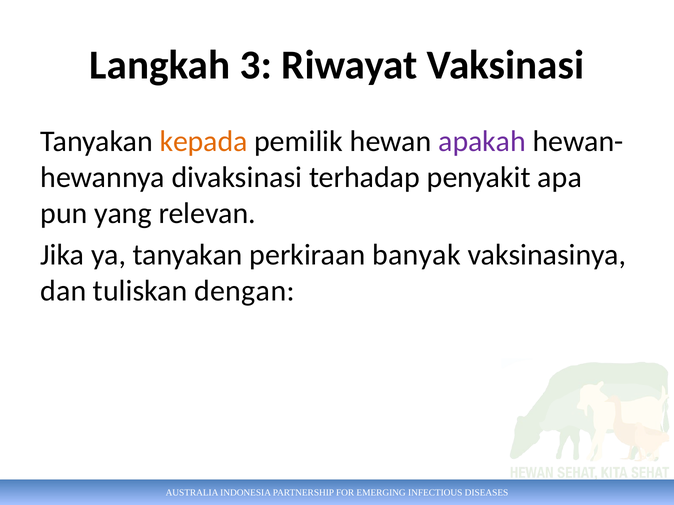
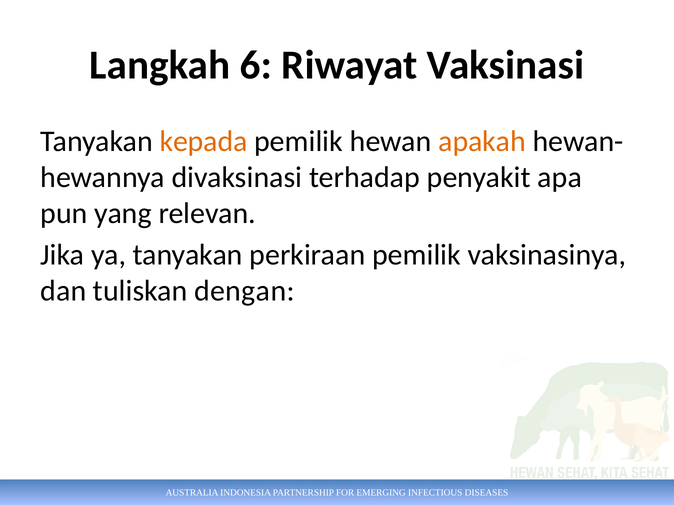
3: 3 -> 6 (256, 65)
apakah colour: purple -> orange (482, 141)
perkiraan banyak: banyak -> pemilik (417, 255)
